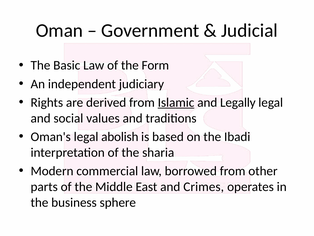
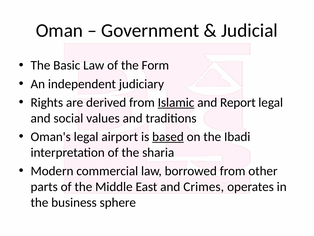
Legally: Legally -> Report (238, 102)
abolish: abolish -> airport (120, 136)
based underline: none -> present (168, 136)
